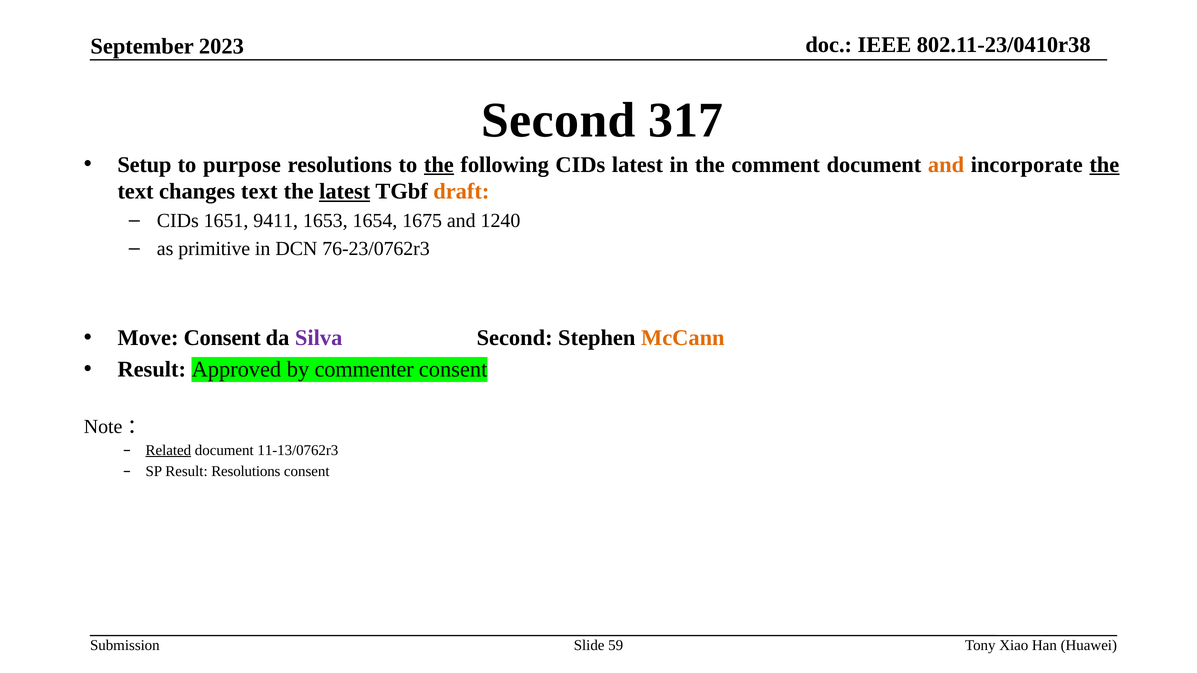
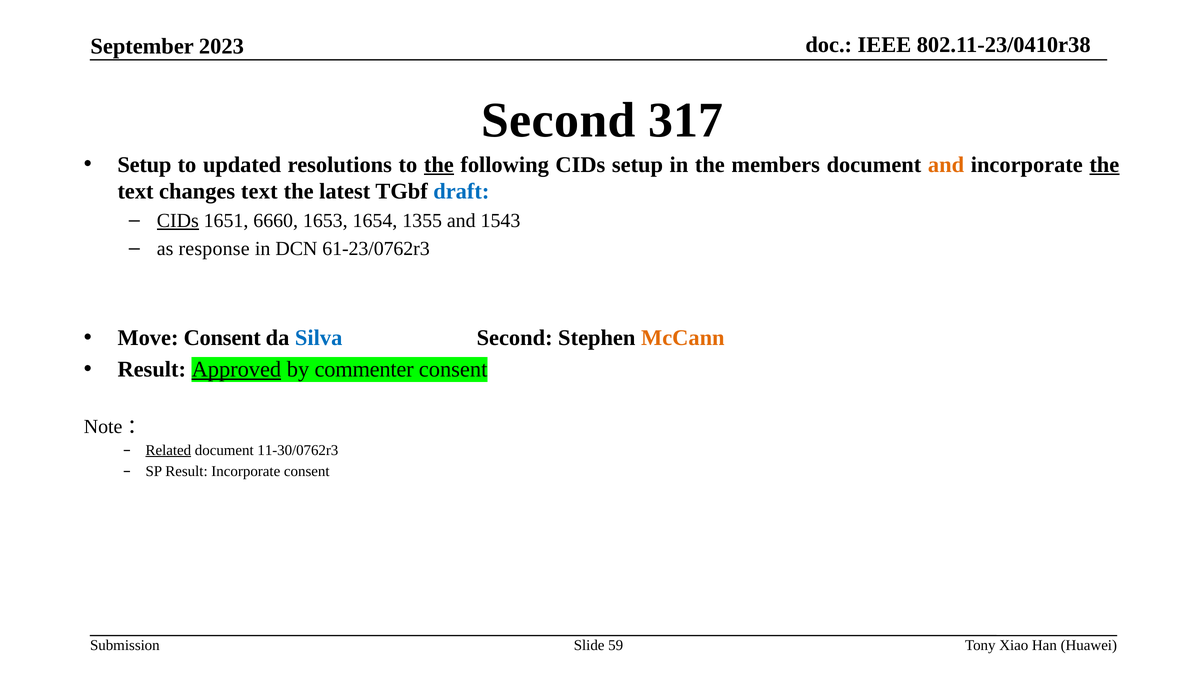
purpose: purpose -> updated (242, 165)
CIDs latest: latest -> setup (638, 165)
comment: comment -> members (776, 165)
latest underline: present -> none (345, 192)
draft colour: orange -> blue (461, 192)
CIDs underline: none -> present (178, 221)
9411: 9411 -> 6660 (276, 221)
1675: 1675 -> 1355 (422, 221)
1240: 1240 -> 1543 (500, 221)
primitive: primitive -> response (214, 249)
76-23/0762r3: 76-23/0762r3 -> 61-23/0762r3 (376, 249)
Silva colour: purple -> blue (319, 338)
Approved underline: none -> present (236, 370)
11-13/0762r3: 11-13/0762r3 -> 11-30/0762r3 (298, 450)
Result Resolutions: Resolutions -> Incorporate (246, 471)
